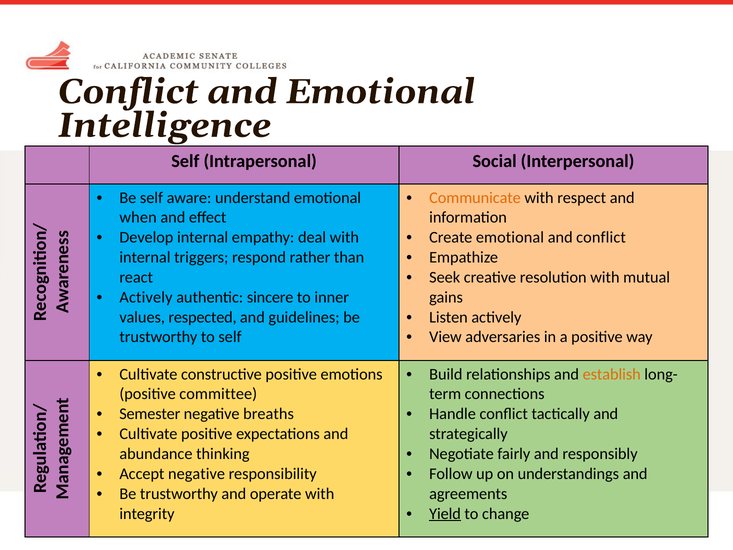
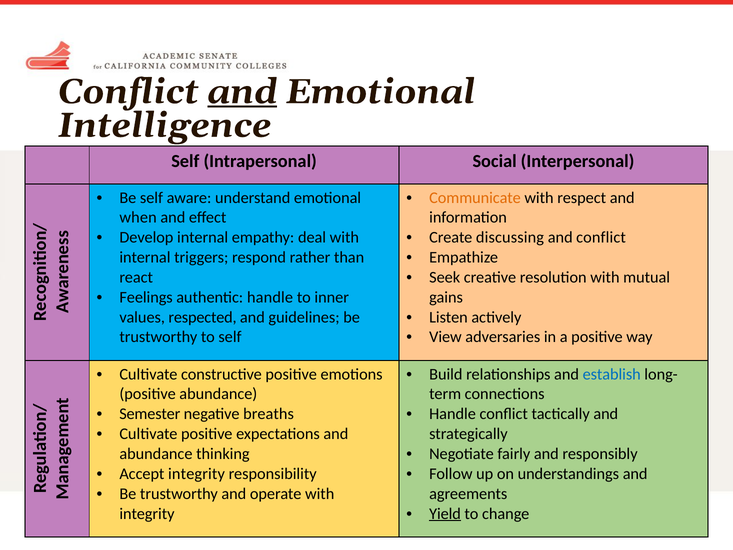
and underline: none -> present (242, 92)
Create emotional: emotional -> discussing (510, 237)
Actively: Actively -> Feelings (146, 297)
authentic sincere: sincere -> handle (270, 297)
establish colour: orange -> blue (612, 374)
positive committee: committee -> abundance (218, 394)
Accept negative: negative -> integrity (197, 474)
